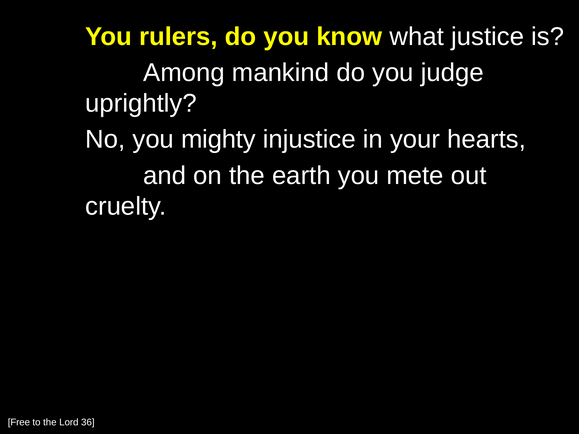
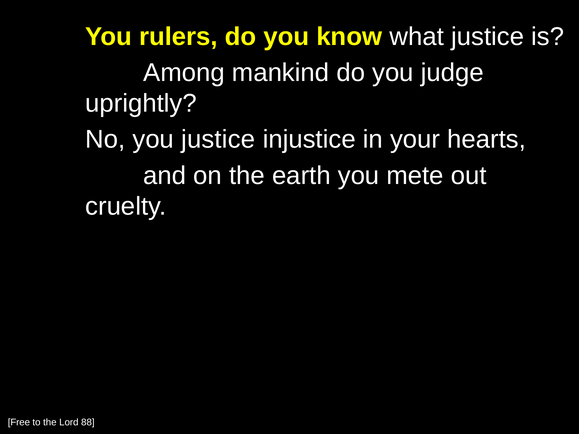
you mighty: mighty -> justice (218, 140)
36: 36 -> 88 (88, 422)
